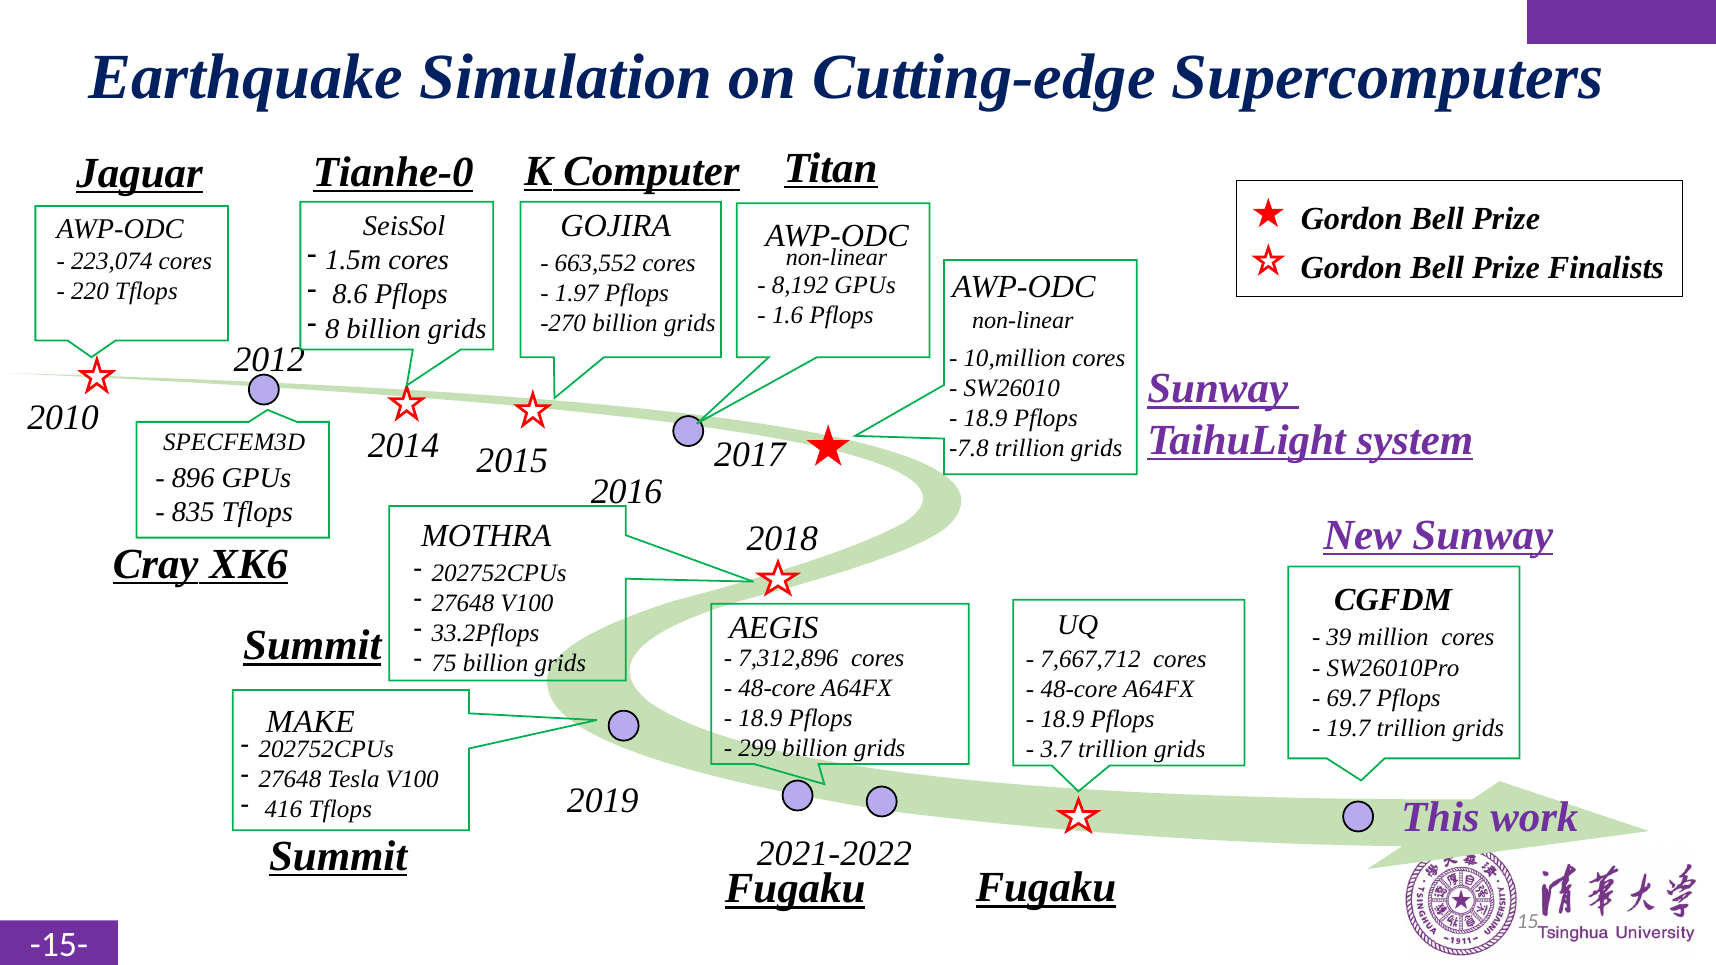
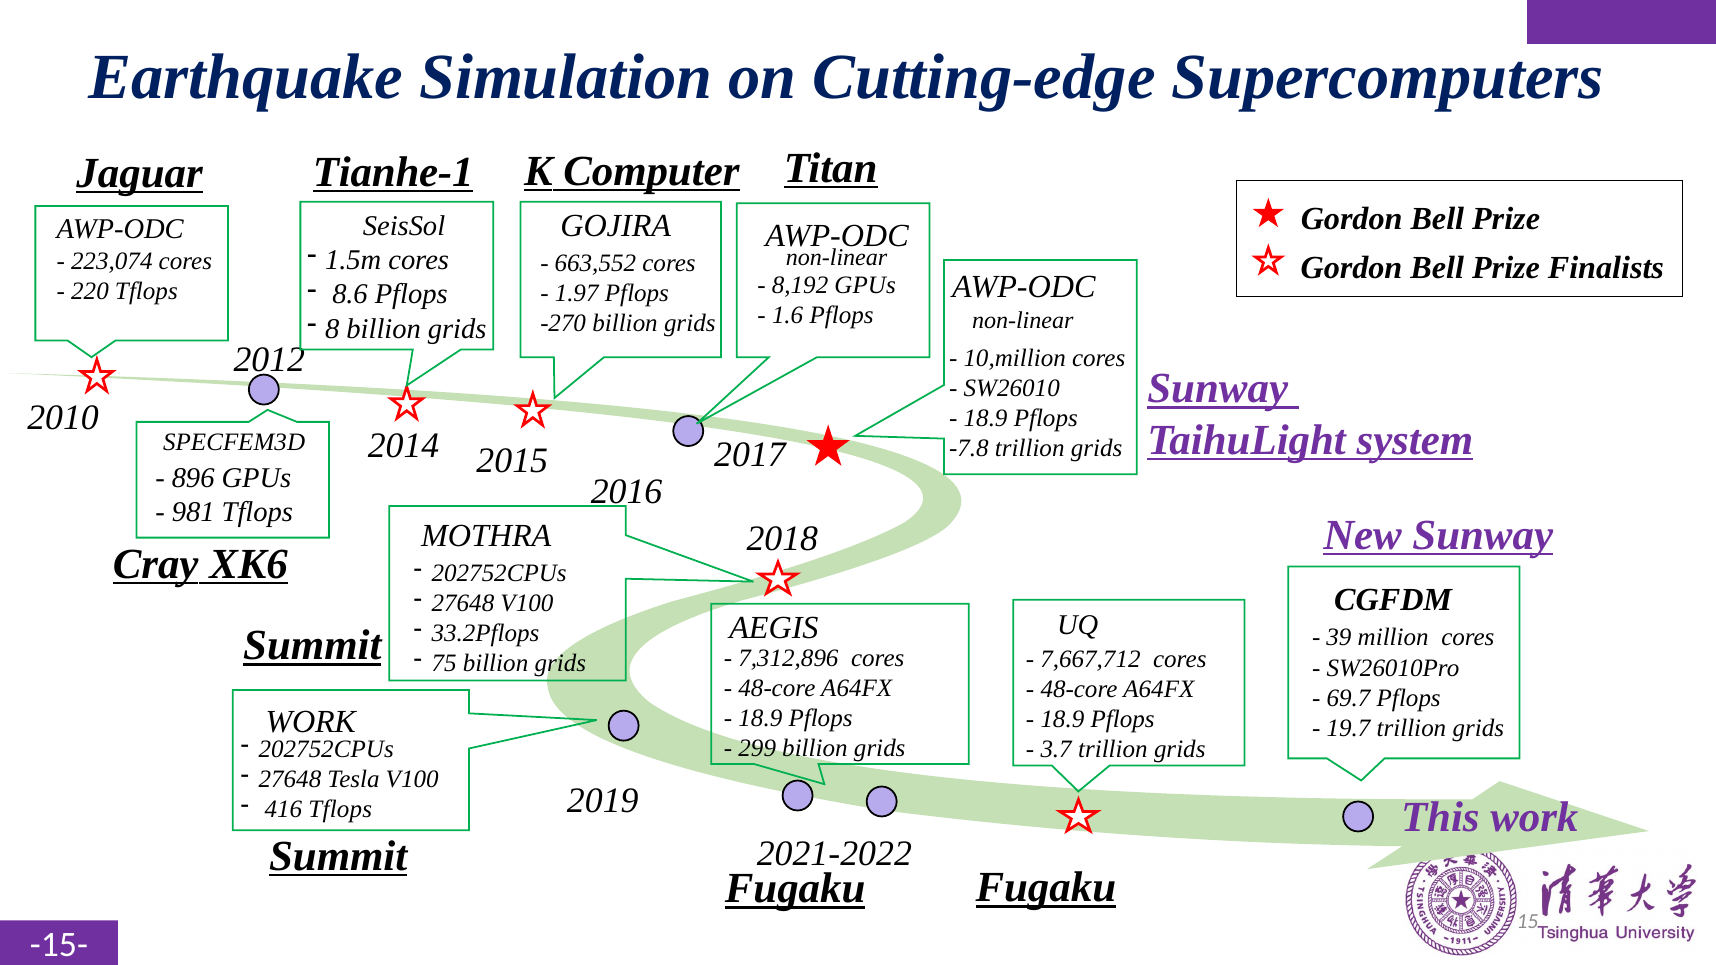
Tianhe-0: Tianhe-0 -> Tianhe-1 (393, 172)
835: 835 -> 981 (193, 512)
MAKE: MAKE -> WORK (311, 722)
